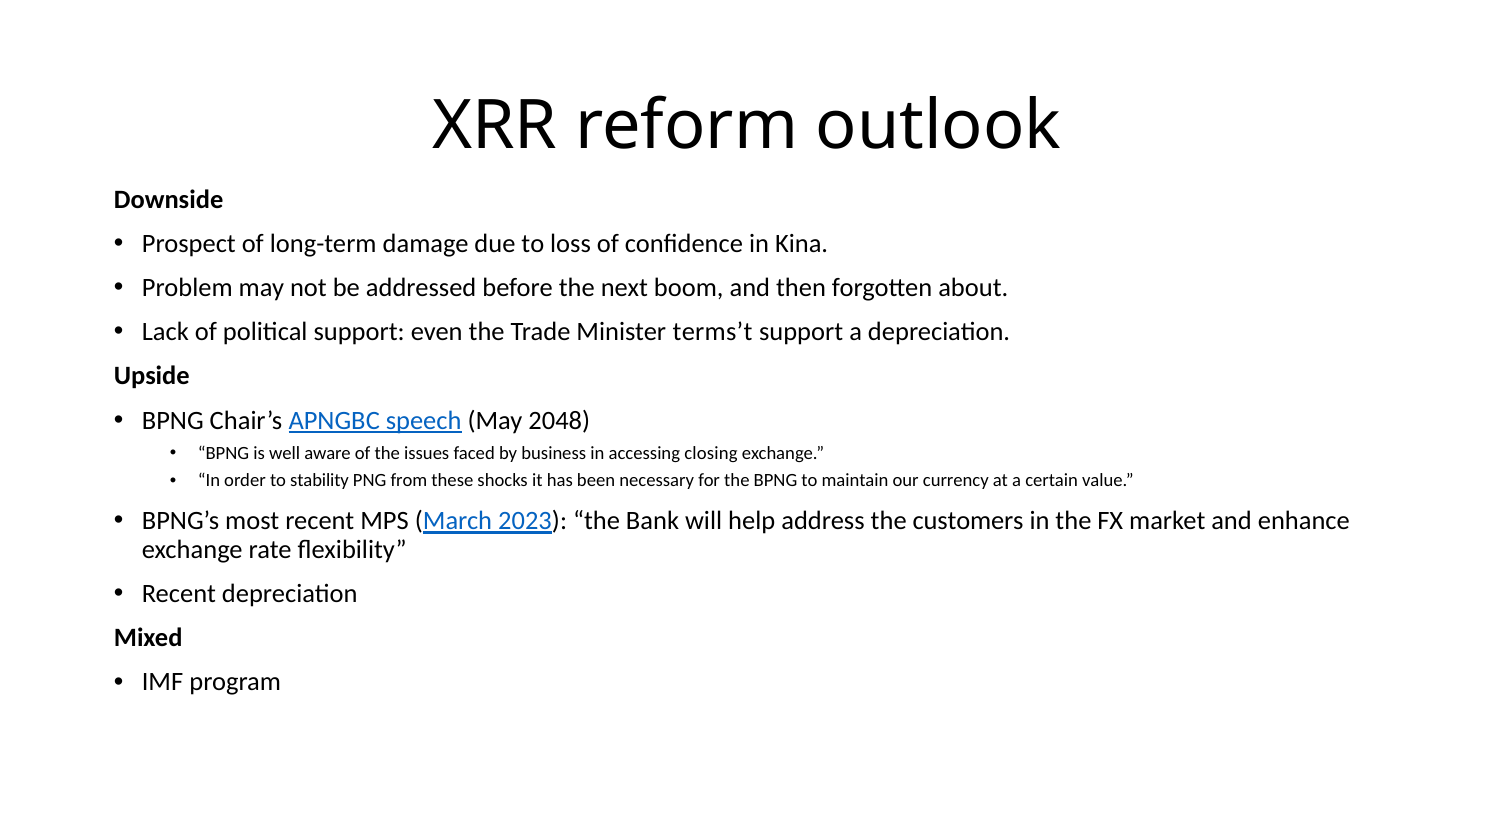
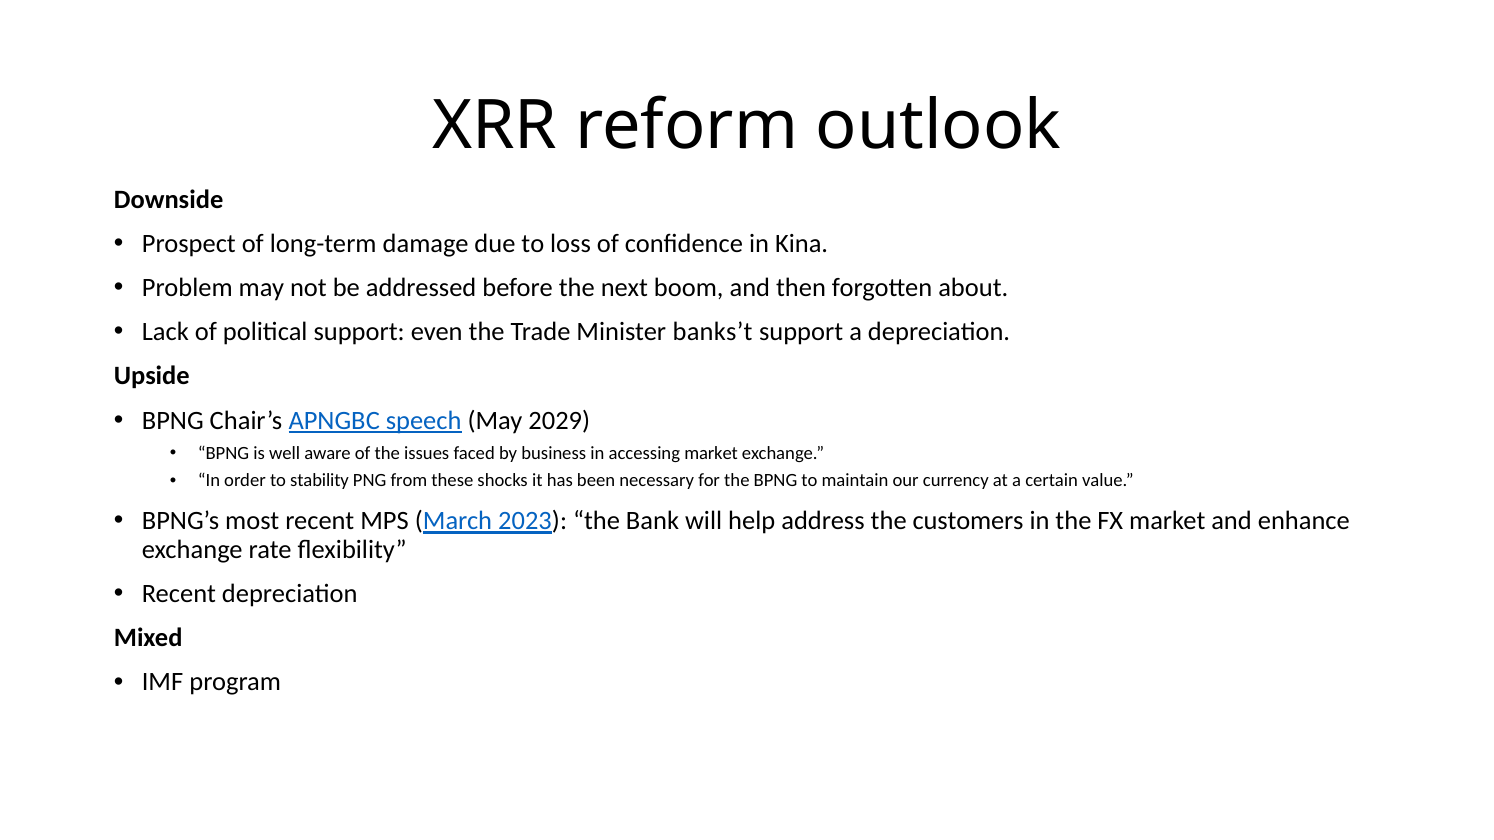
terms’t: terms’t -> banks’t (713, 332)
2048: 2048 -> 2029 (559, 421)
accessing closing: closing -> market (711, 453)
